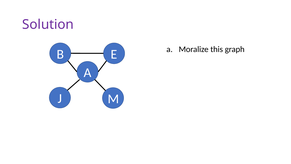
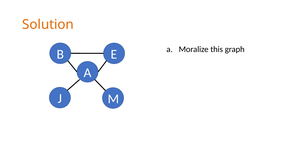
Solution colour: purple -> orange (48, 24)
